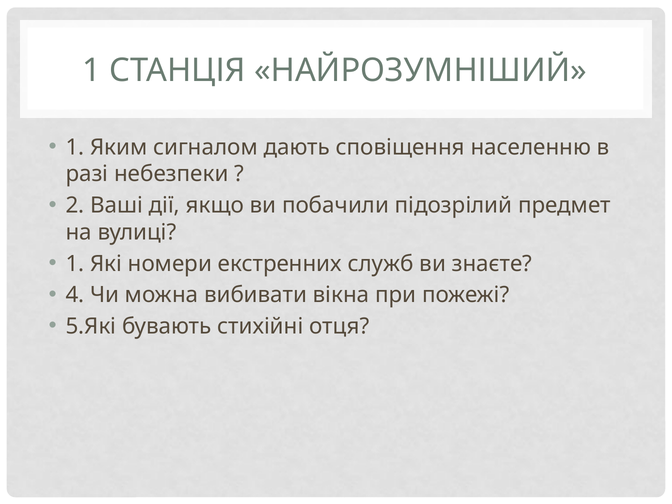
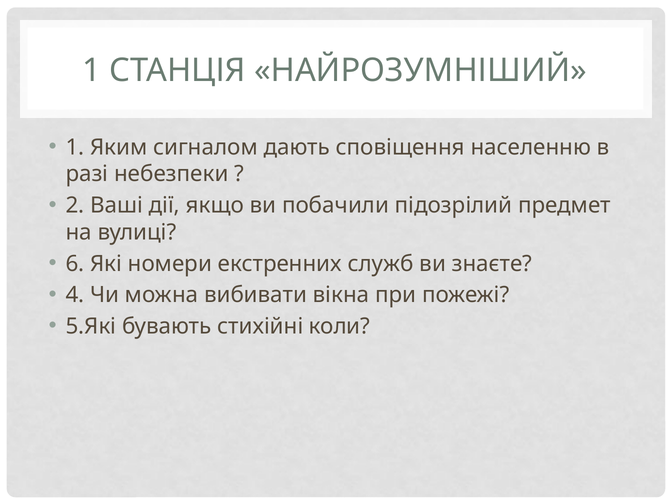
1: 1 -> 6 (75, 264)
отця: отця -> коли (339, 326)
